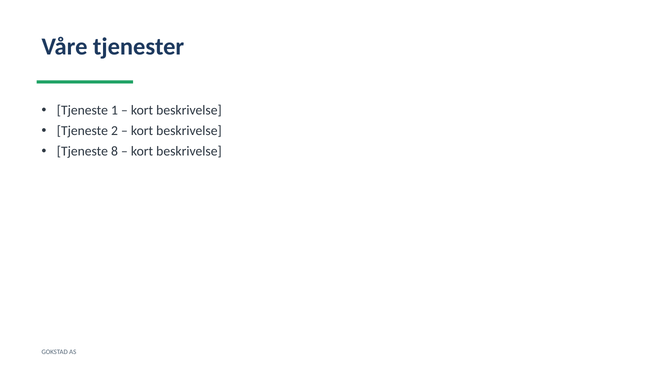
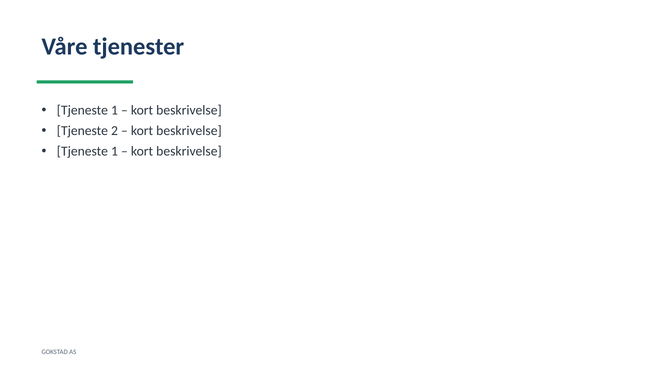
8: 8 -> 1 (114, 151)
